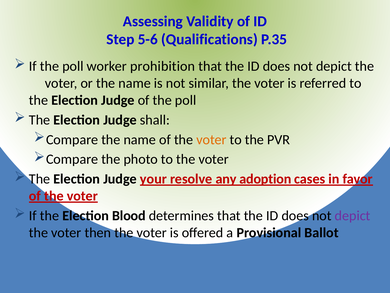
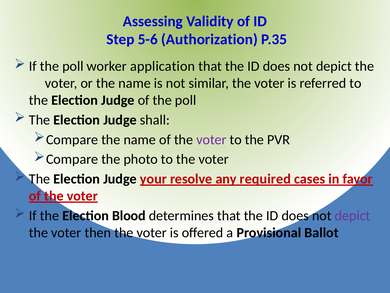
Qualifications: Qualifications -> Authorization (209, 39)
prohibition: prohibition -> application (163, 66)
voter colour: orange -> purple (211, 139)
adoption: adoption -> required (265, 179)
